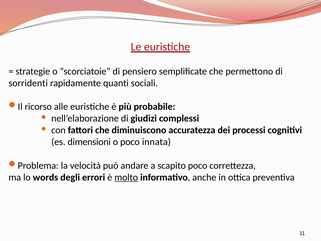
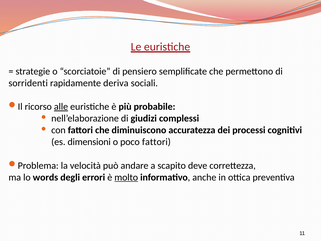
quanti: quanti -> deriva (116, 83)
alle underline: none -> present (61, 107)
poco innata: innata -> fattori (156, 142)
scapito poco: poco -> deve (198, 165)
